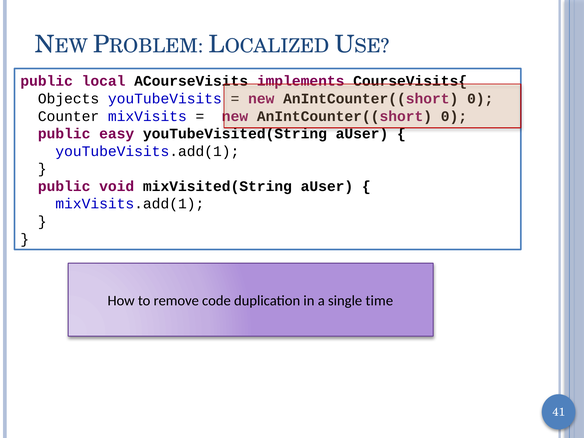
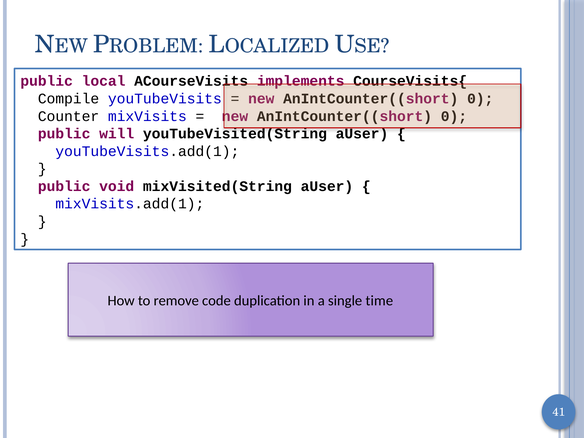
Objects: Objects -> Compile (69, 99)
easy: easy -> will (117, 134)
